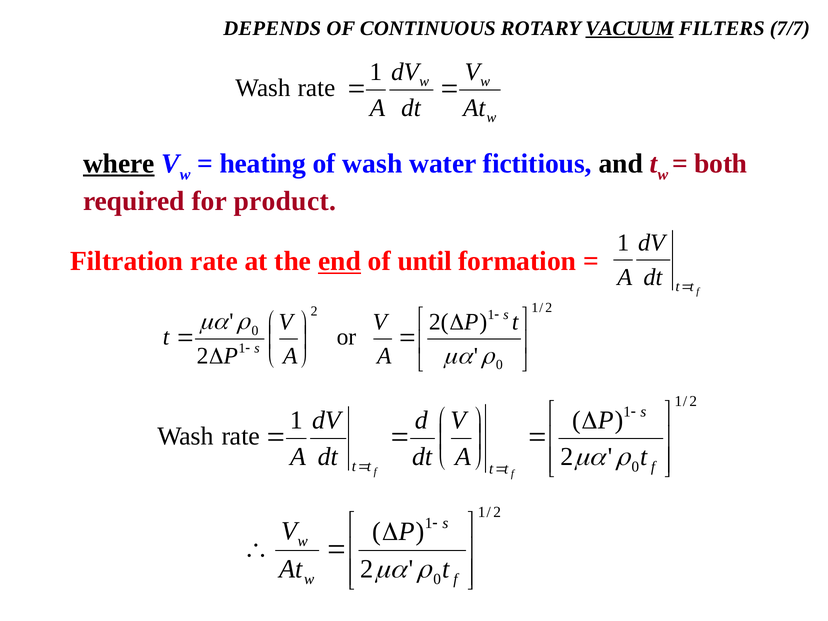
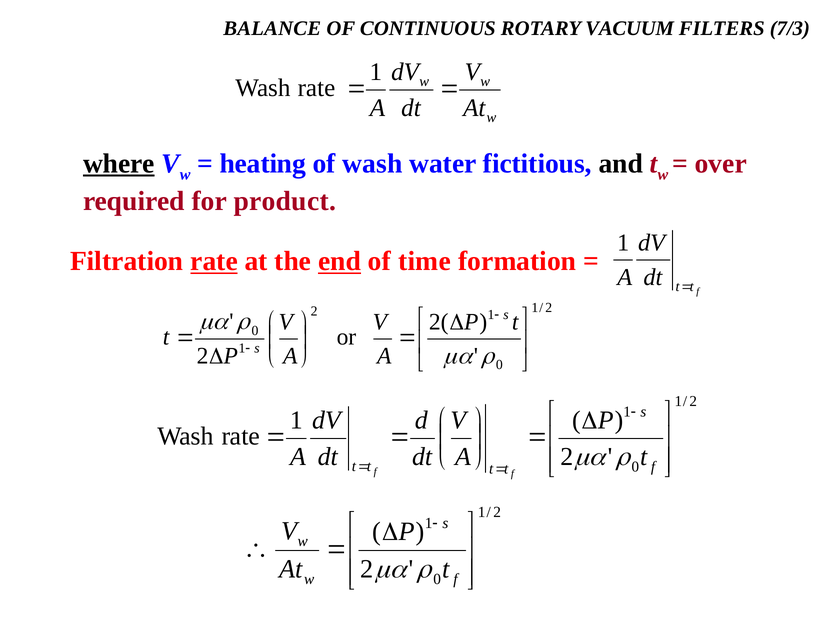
DEPENDS: DEPENDS -> BALANCE (272, 28)
VACUUM underline: present -> none (630, 28)
7/7: 7/7 -> 7/3 (790, 28)
both: both -> over (721, 164)
rate underline: none -> present (214, 261)
until: until -> time (425, 261)
